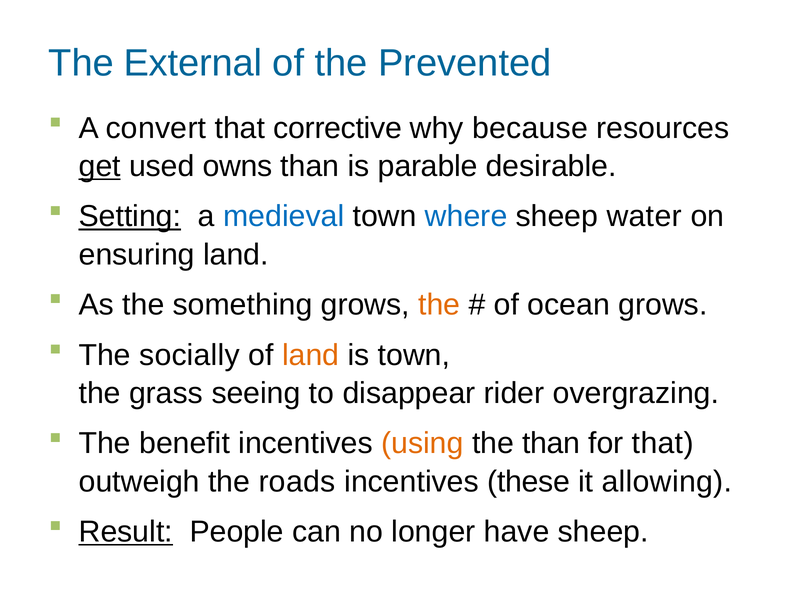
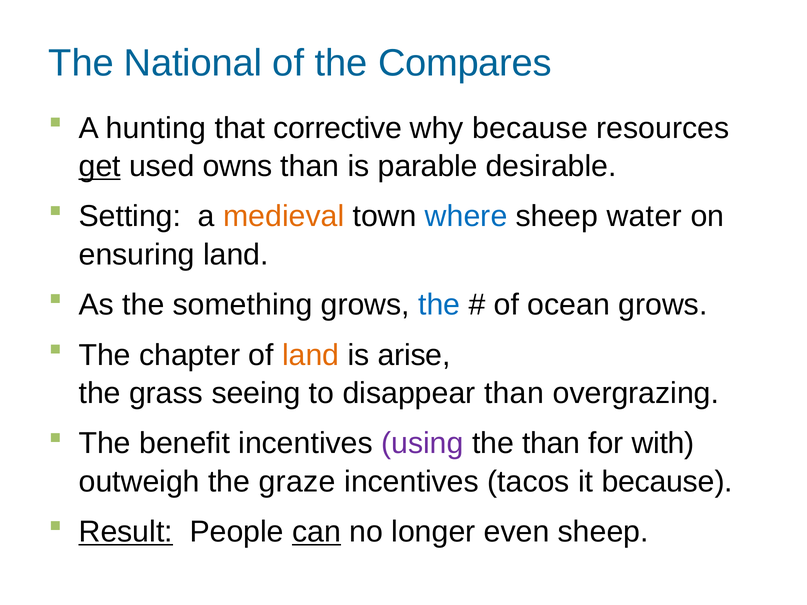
External: External -> National (193, 63)
Prevented: Prevented -> Compares (465, 63)
convert: convert -> hunting (156, 128)
Setting underline: present -> none (130, 217)
medieval colour: blue -> orange (284, 217)
the colour: orange -> blue (439, 305)
socially: socially -> chapter (190, 355)
is town: town -> arise (414, 355)
disappear rider: rider -> than (514, 393)
using colour: orange -> purple (422, 444)
for that: that -> with (663, 444)
roads: roads -> graze (297, 482)
these: these -> tacos (528, 482)
it allowing: allowing -> because (667, 482)
can underline: none -> present (317, 532)
have: have -> even (517, 532)
